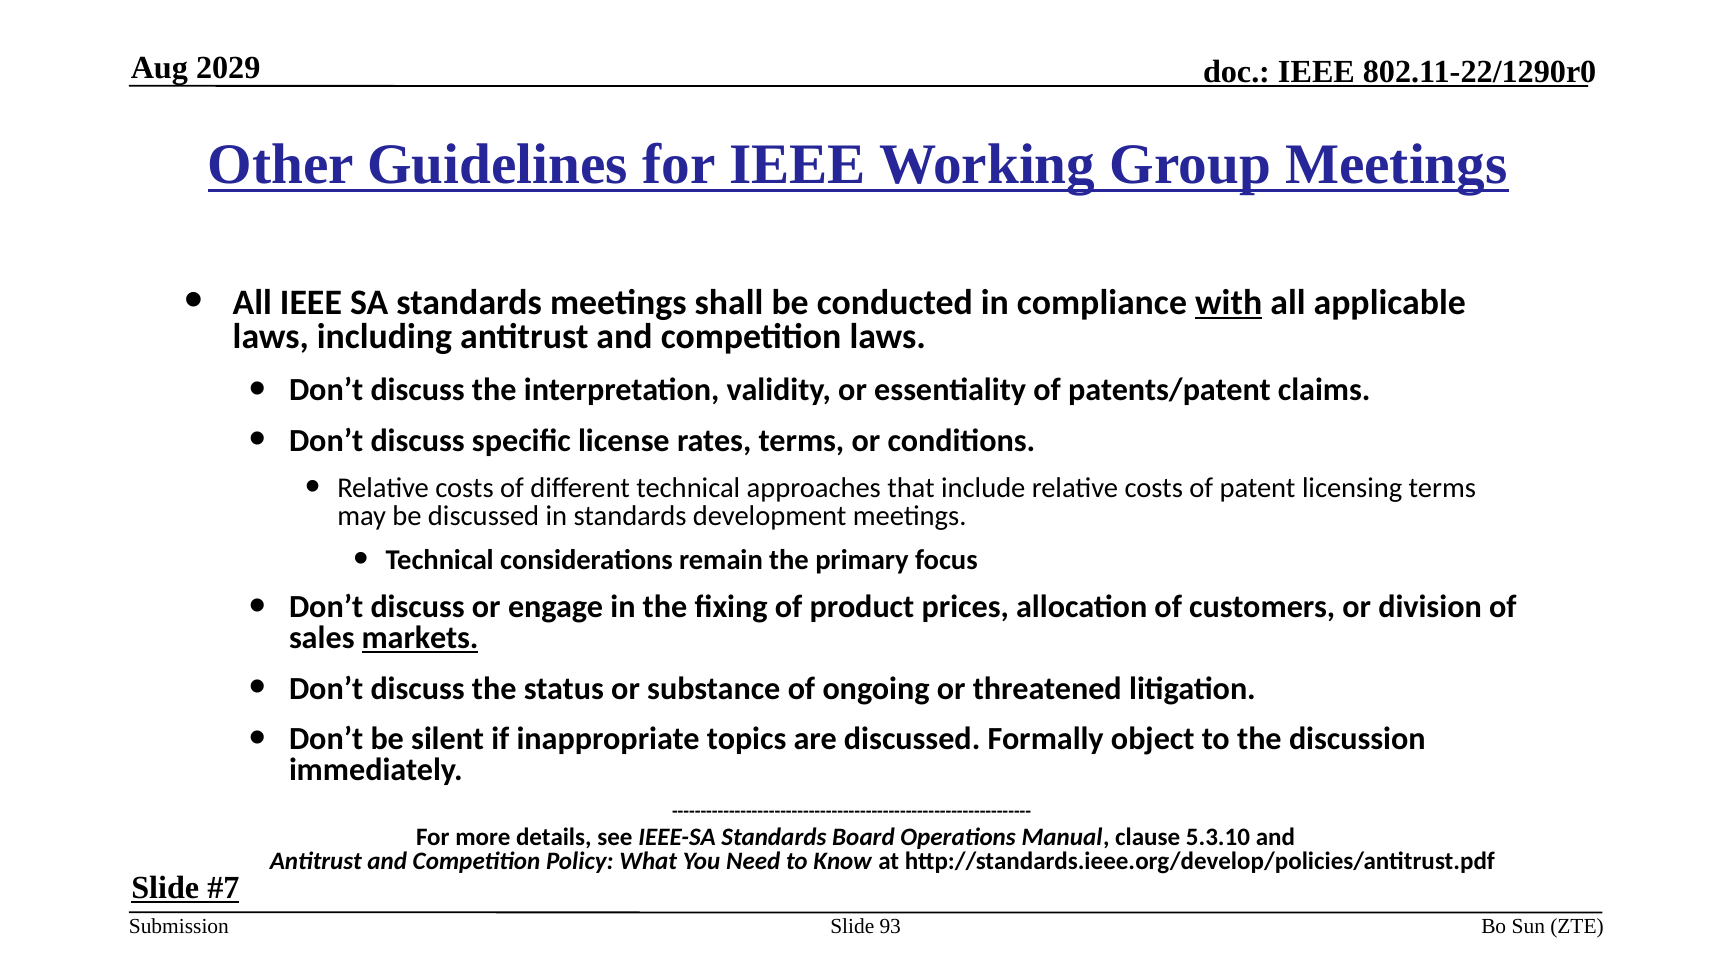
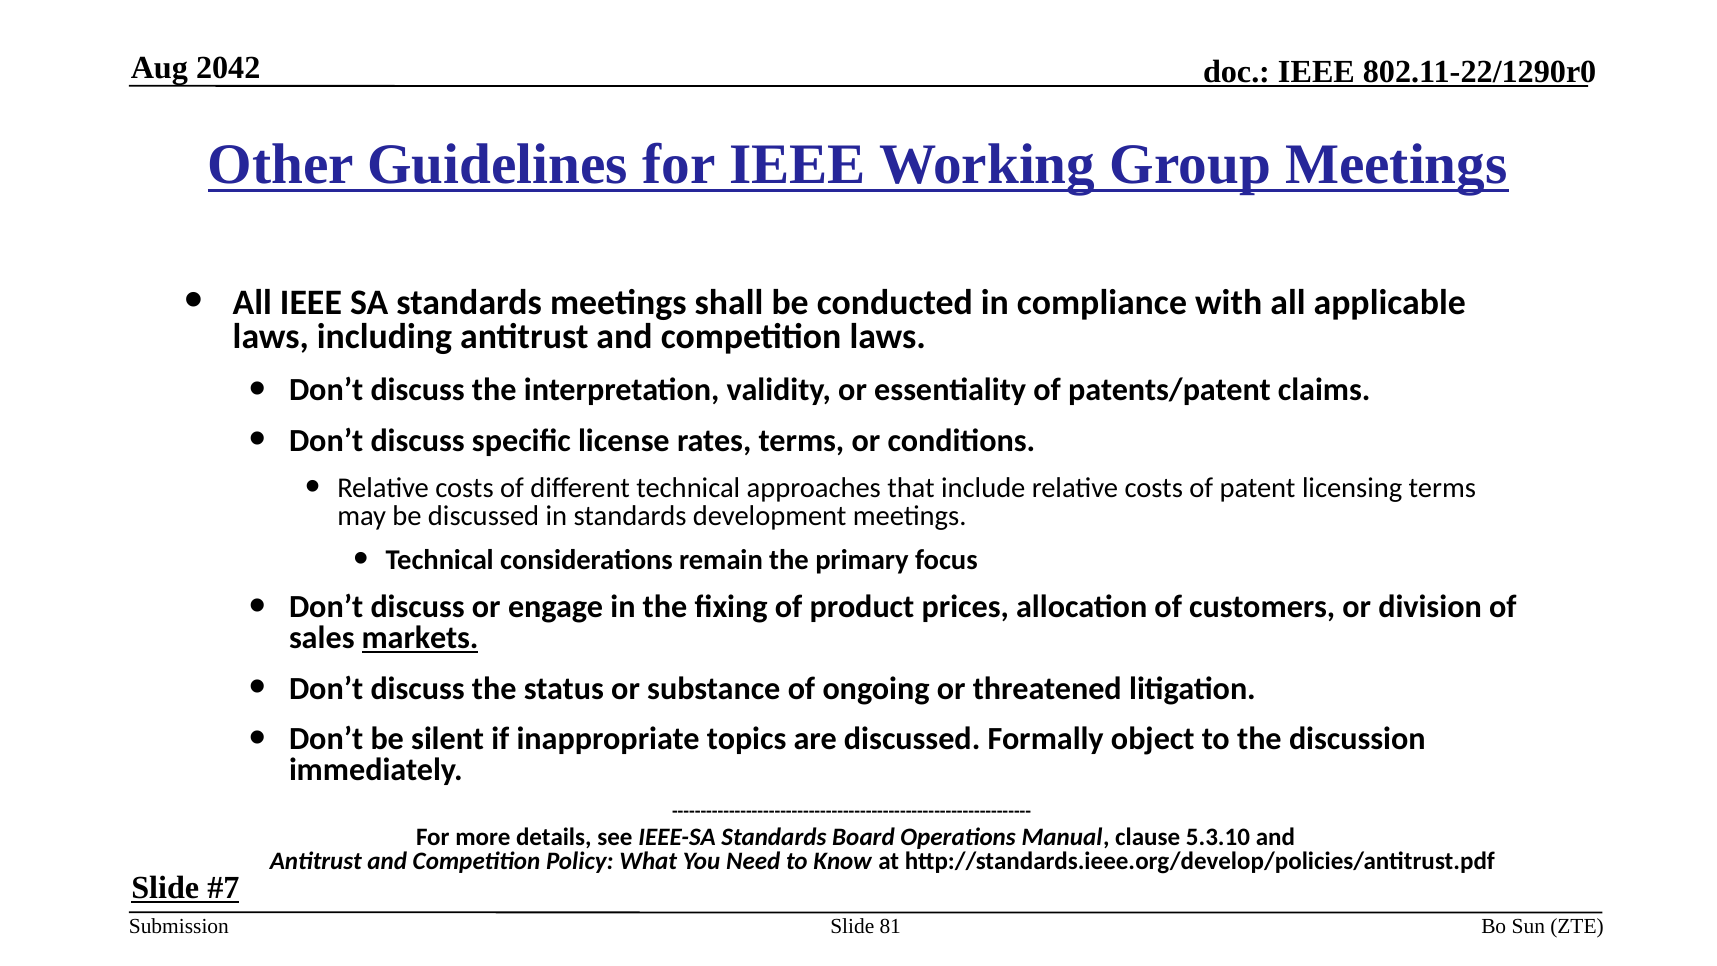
2029: 2029 -> 2042 (228, 68)
with underline: present -> none (1229, 302)
93: 93 -> 81 (890, 926)
